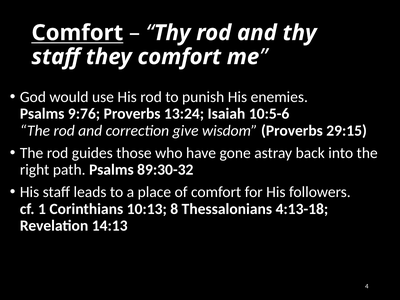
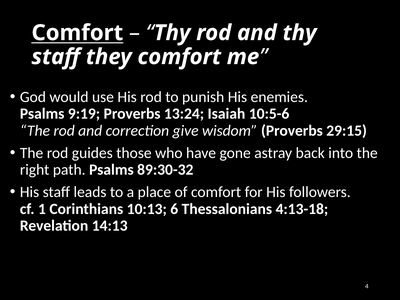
9:76: 9:76 -> 9:19 (84, 114)
8: 8 -> 6 (174, 209)
